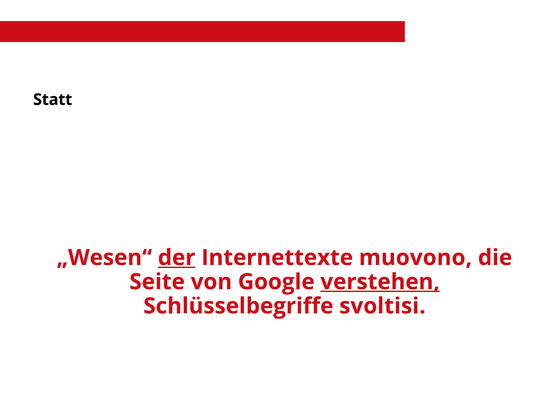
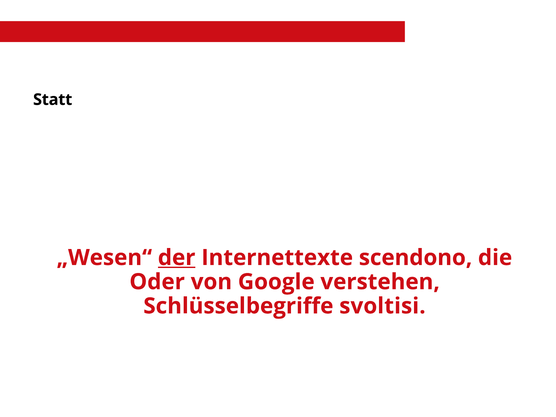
muovono: muovono -> scendono (416, 258)
Seite: Seite -> Oder (157, 282)
verstehen underline: present -> none (380, 282)
